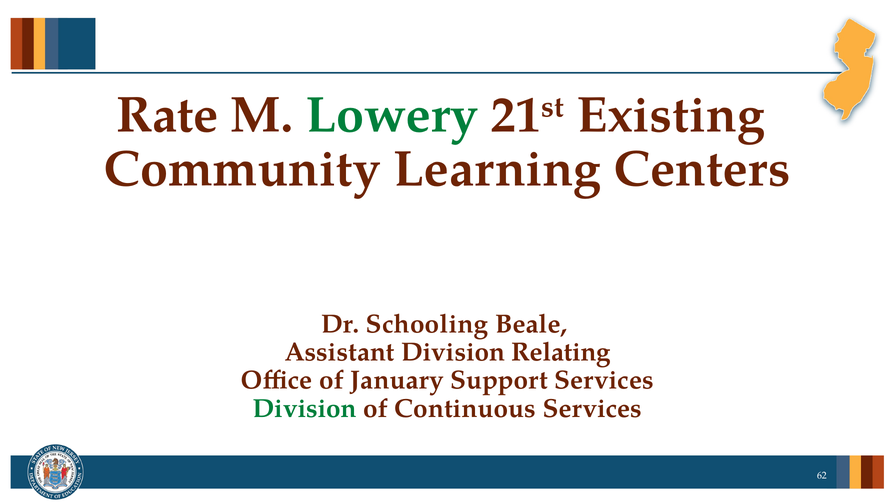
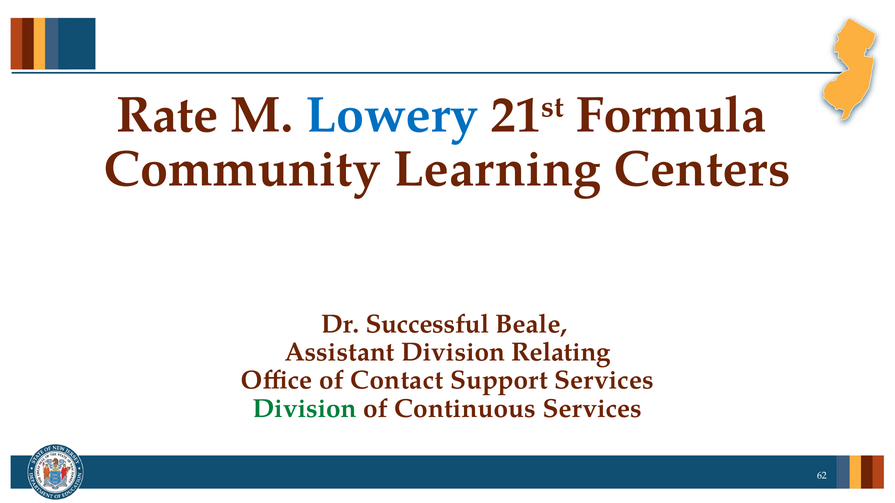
Lowery colour: green -> blue (392, 115)
Existing: Existing -> Formula (671, 115)
Schooling: Schooling -> Successful (427, 324)
January: January -> Contact (397, 381)
